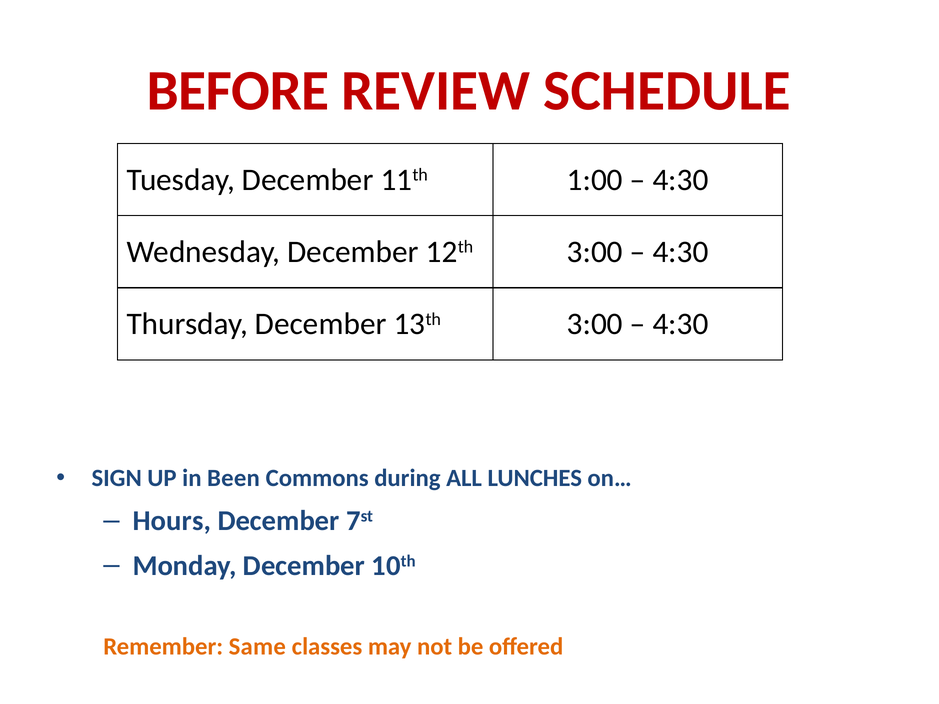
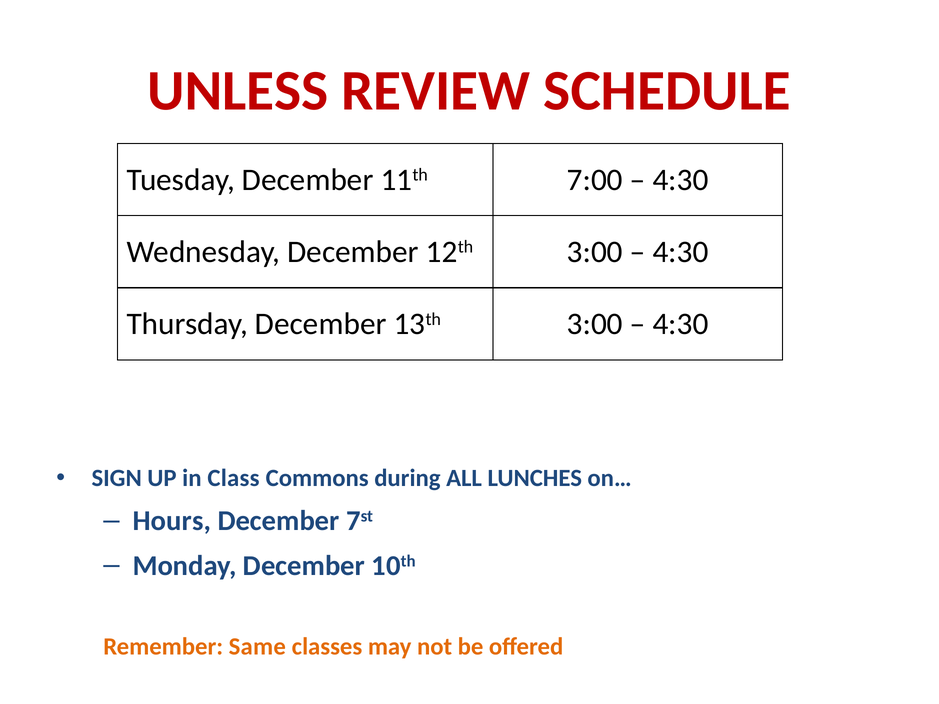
BEFORE: BEFORE -> UNLESS (238, 91)
1:00: 1:00 -> 7:00 (595, 180)
Been: Been -> Class (233, 478)
